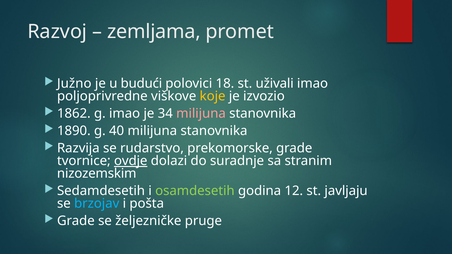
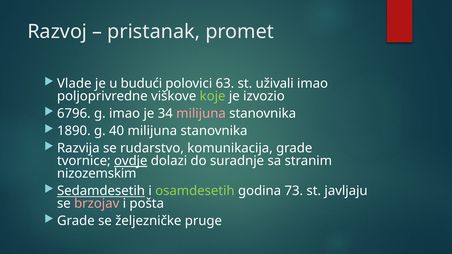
zemljama: zemljama -> pristanak (154, 32)
Južno: Južno -> Vlade (74, 84)
18: 18 -> 63 (225, 84)
koje colour: yellow -> light green (213, 96)
1862: 1862 -> 6796 (74, 114)
prekomorske: prekomorske -> komunikacija (230, 148)
Sedamdesetih underline: none -> present (101, 191)
12: 12 -> 73 (294, 191)
brzojav colour: light blue -> pink (97, 204)
